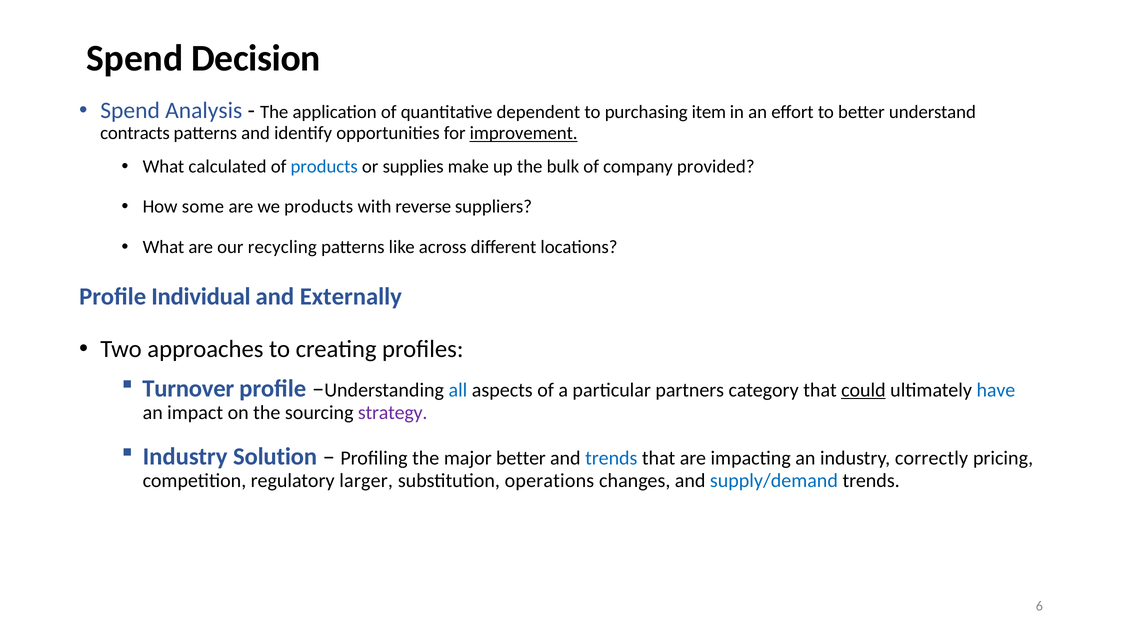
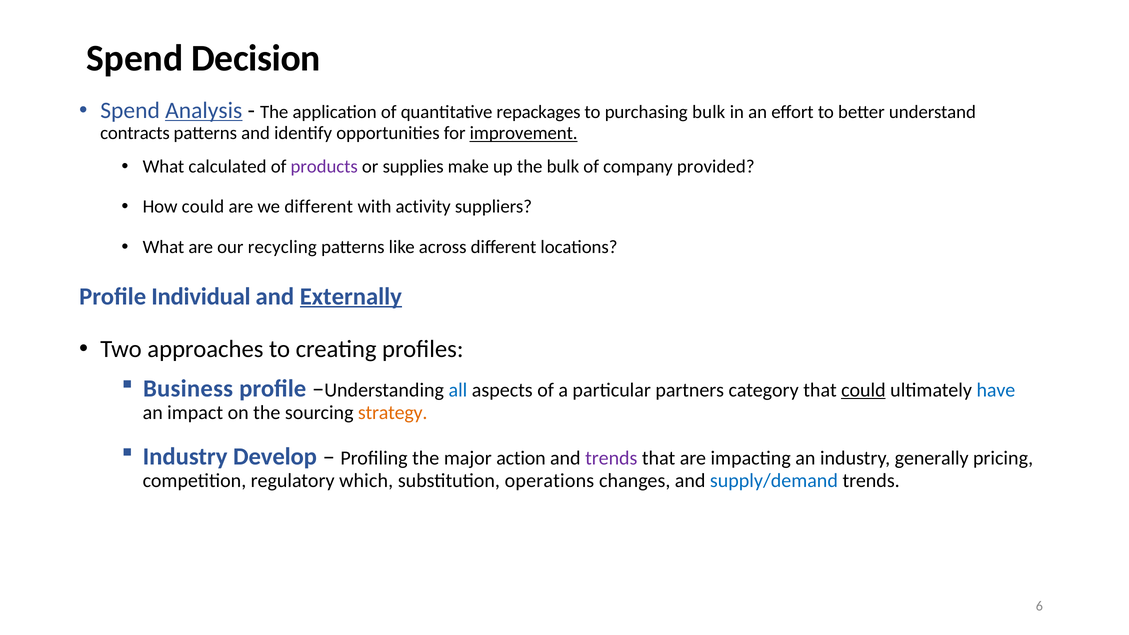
Analysis underline: none -> present (204, 110)
dependent: dependent -> repackages (539, 112)
purchasing item: item -> bulk (709, 112)
products colour: blue -> purple (324, 167)
How some: some -> could (203, 207)
we products: products -> different (319, 207)
reverse: reverse -> activity (423, 207)
Externally underline: none -> present (351, 296)
Turnover: Turnover -> Business (188, 389)
strategy colour: purple -> orange (393, 413)
Solution: Solution -> Develop (275, 457)
major better: better -> action (521, 458)
trends colour: blue -> purple (611, 458)
correctly: correctly -> generally (932, 458)
larger: larger -> which (366, 481)
